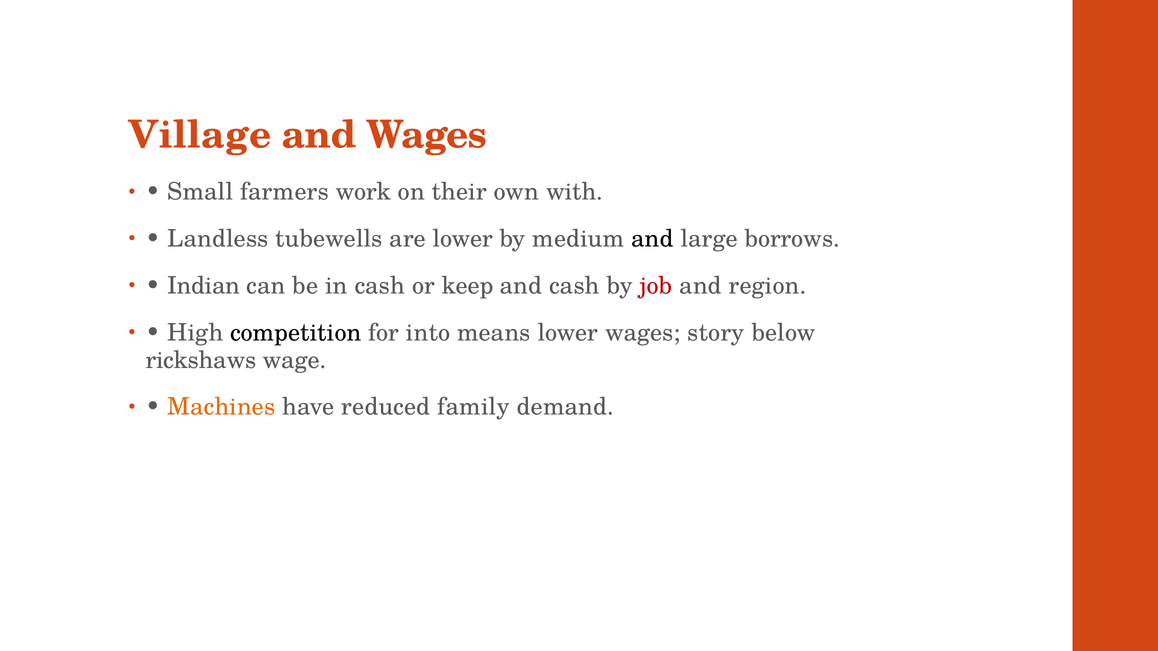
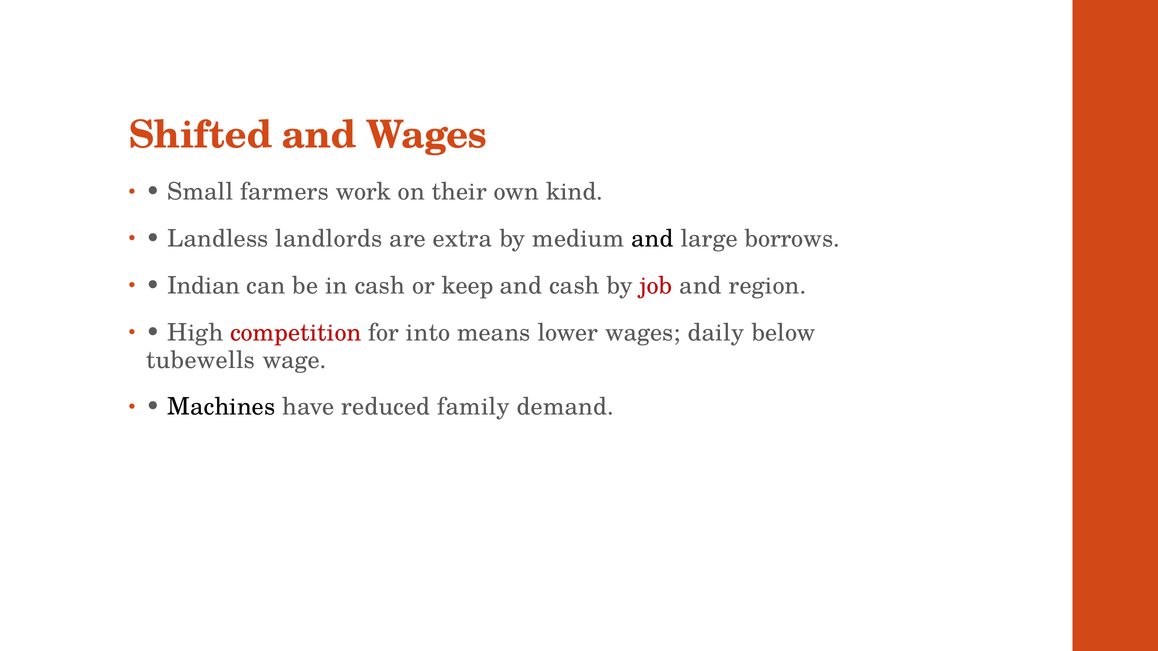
Village: Village -> Shifted (200, 135)
with: with -> kind (575, 192)
tubewells: tubewells -> landlords (329, 239)
are lower: lower -> extra (463, 239)
competition colour: black -> red (296, 333)
story: story -> daily (716, 333)
rickshaws: rickshaws -> tubewells (201, 360)
Machines colour: orange -> black (221, 407)
